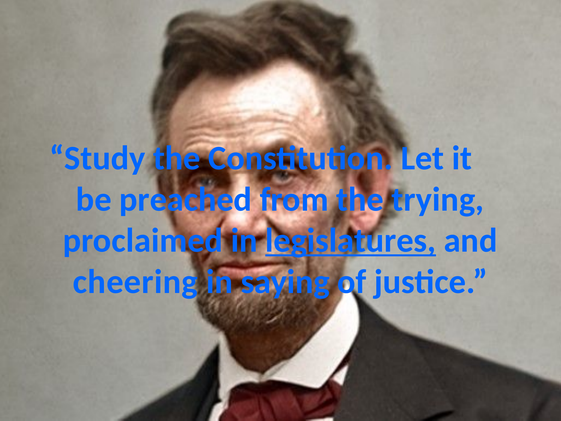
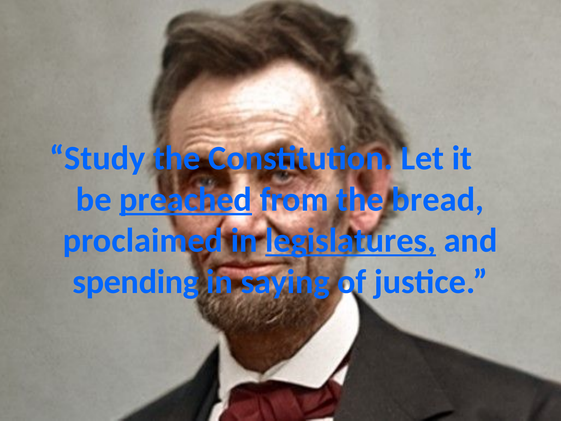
preached underline: none -> present (186, 199)
trying: trying -> bread (438, 199)
cheering: cheering -> spending (136, 282)
